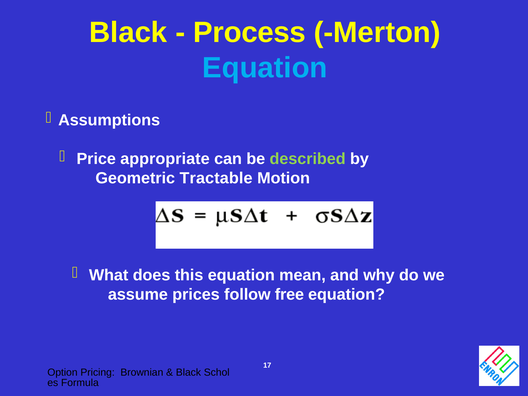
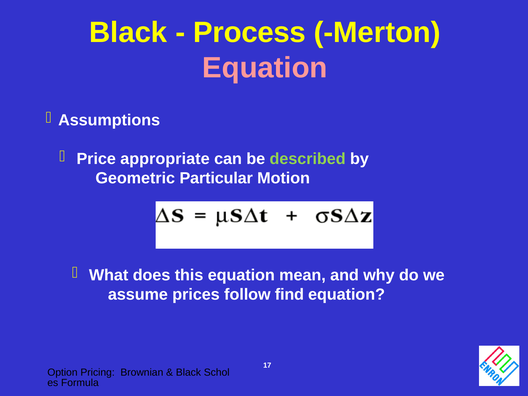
Equation colour: light blue -> pink (265, 68)
Tractable: Tractable -> Particular (216, 178)
free: free -> find (289, 294)
